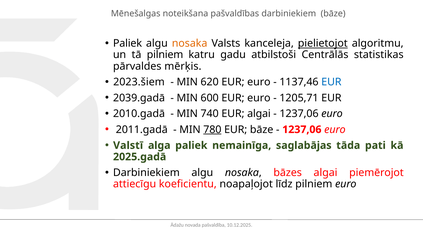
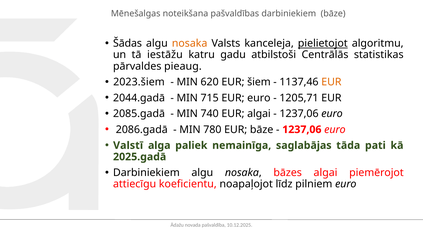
Paliek: Paliek -> Šādas (128, 43)
tā pilniem: pilniem -> iestāžu (165, 55)
mērķis: mērķis -> pieaug (183, 66)
620 EUR euro: euro -> šiem (259, 82)
EUR colour: blue -> orange (331, 82)
2039.gadā: 2039.gadā -> 2044.gadā (139, 98)
600: 600 -> 715 (210, 98)
2010.gadā: 2010.gadā -> 2085.gadā (139, 114)
2011.gadā: 2011.gadā -> 2086.gadā (142, 130)
780 underline: present -> none (212, 130)
